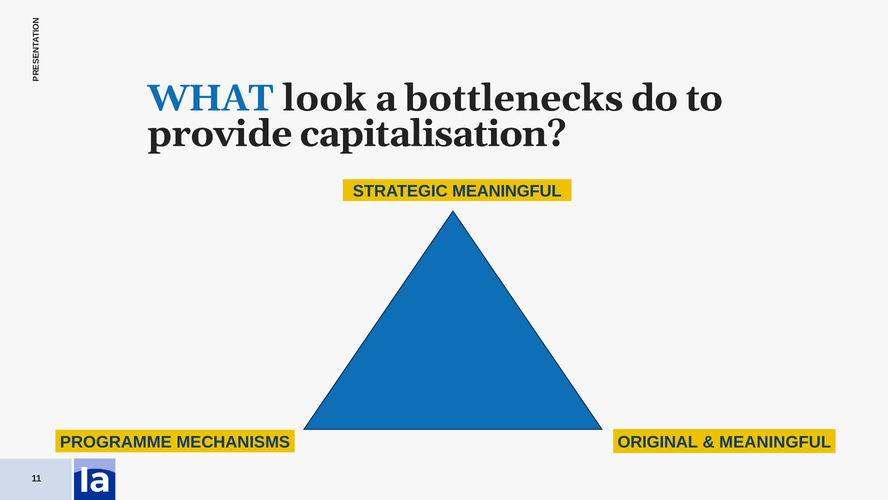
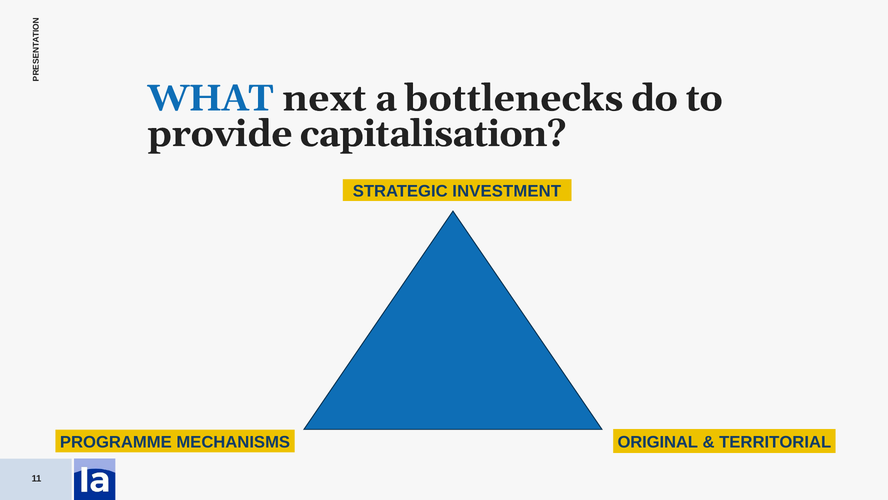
look: look -> next (325, 98)
STRATEGIC MEANINGFUL: MEANINGFUL -> INVESTMENT (507, 191)
MEANINGFUL: MEANINGFUL -> TERRITORIAL (775, 442)
